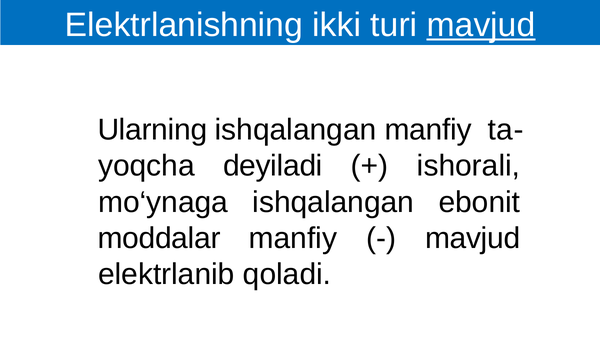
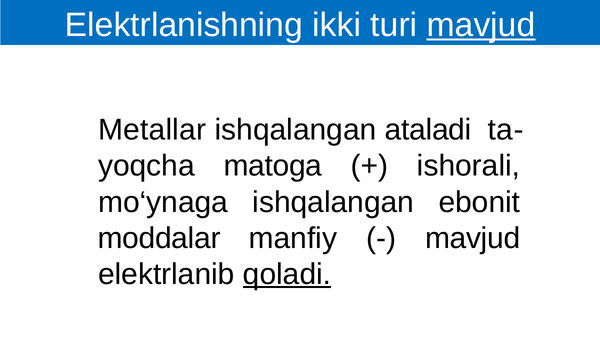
Ularning: Ularning -> Metallar (152, 130)
ishqalangan manfiy: manfiy -> ataladi (428, 130)
deyiladi: deyiladi -> matoga (273, 166)
qoladi underline: none -> present (287, 274)
